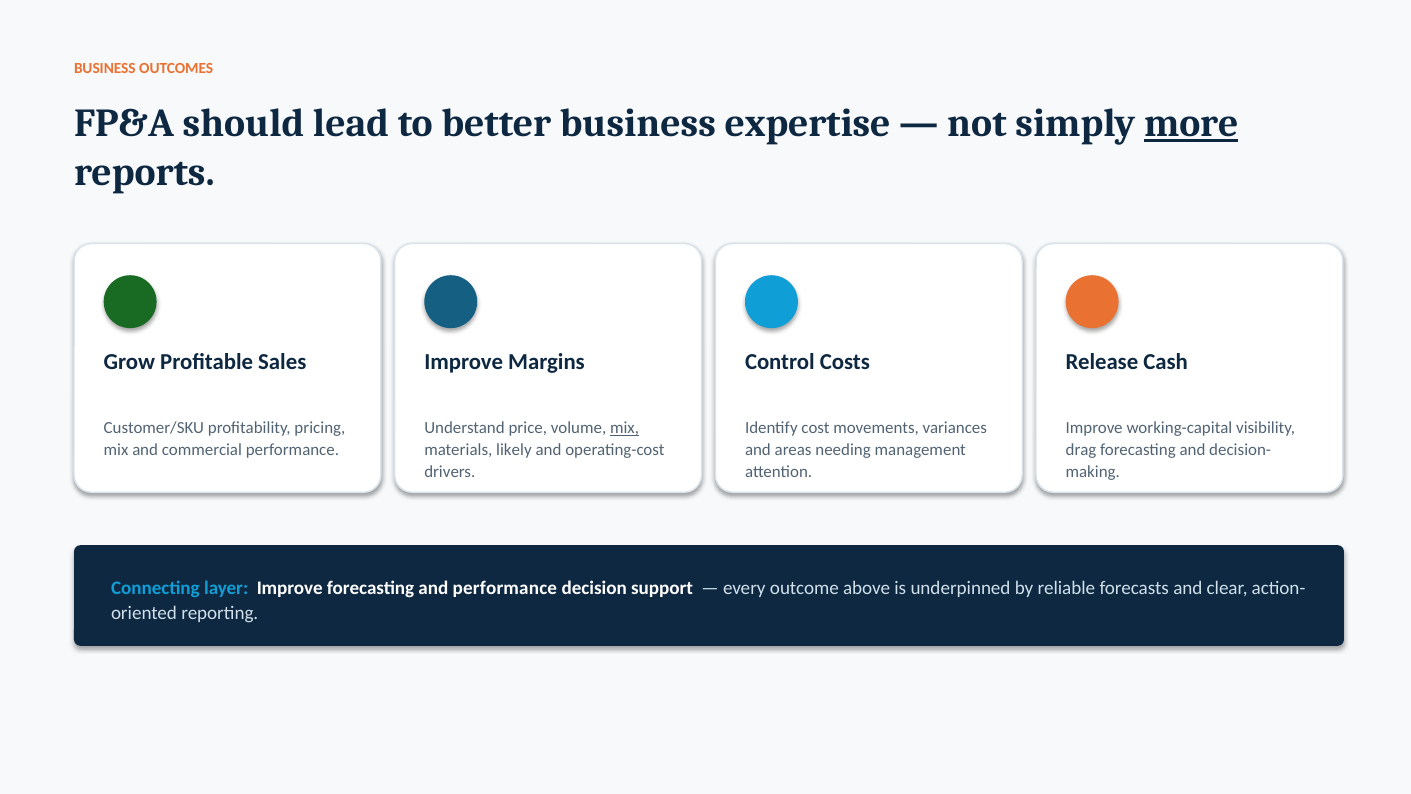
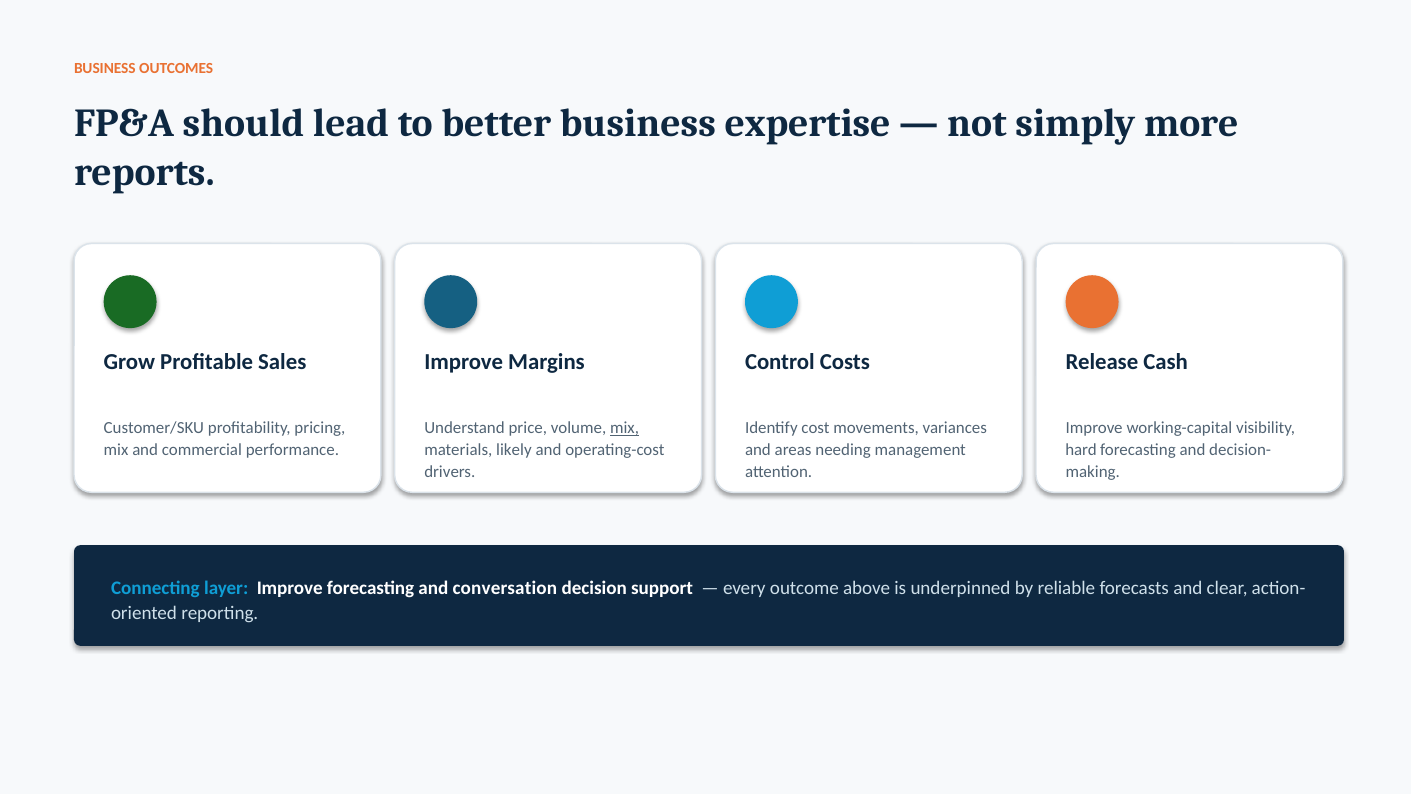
more underline: present -> none (1191, 123)
drag: drag -> hard (1081, 450)
and performance: performance -> conversation (505, 588)
